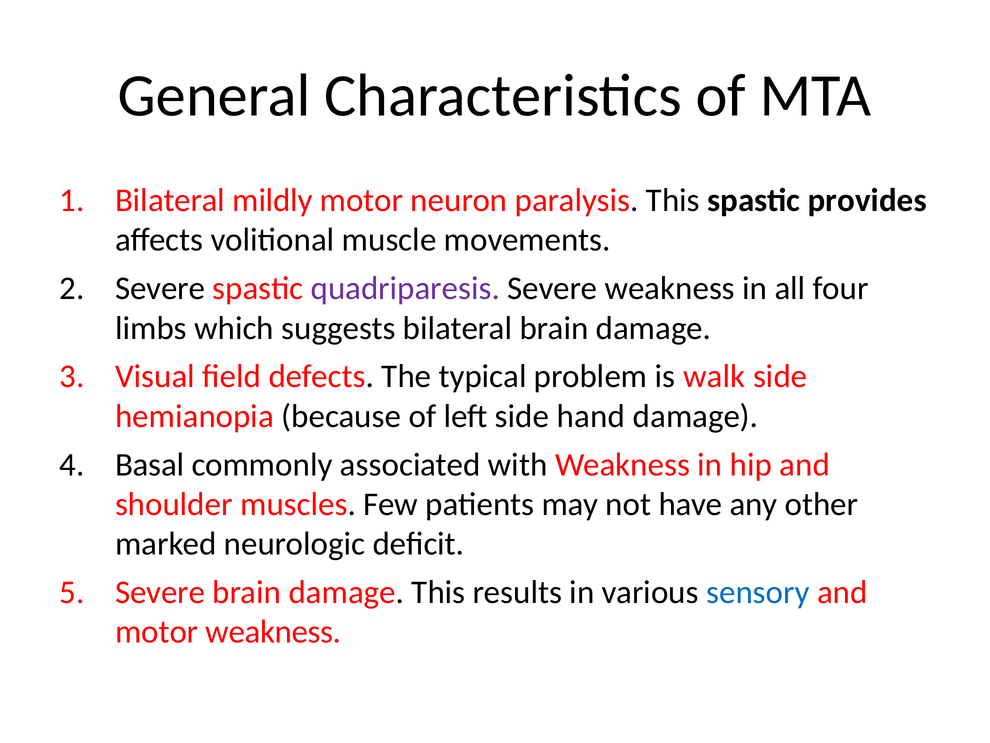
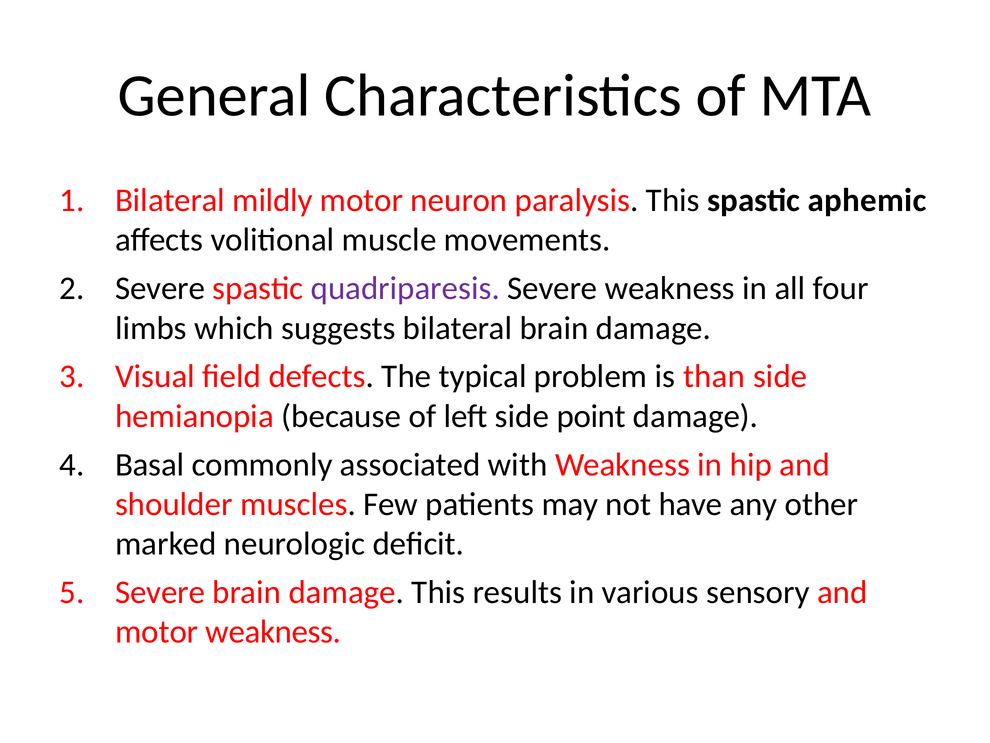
provides: provides -> aphemic (867, 200)
walk: walk -> than (714, 376)
hand: hand -> point (591, 416)
sensory colour: blue -> black (758, 592)
